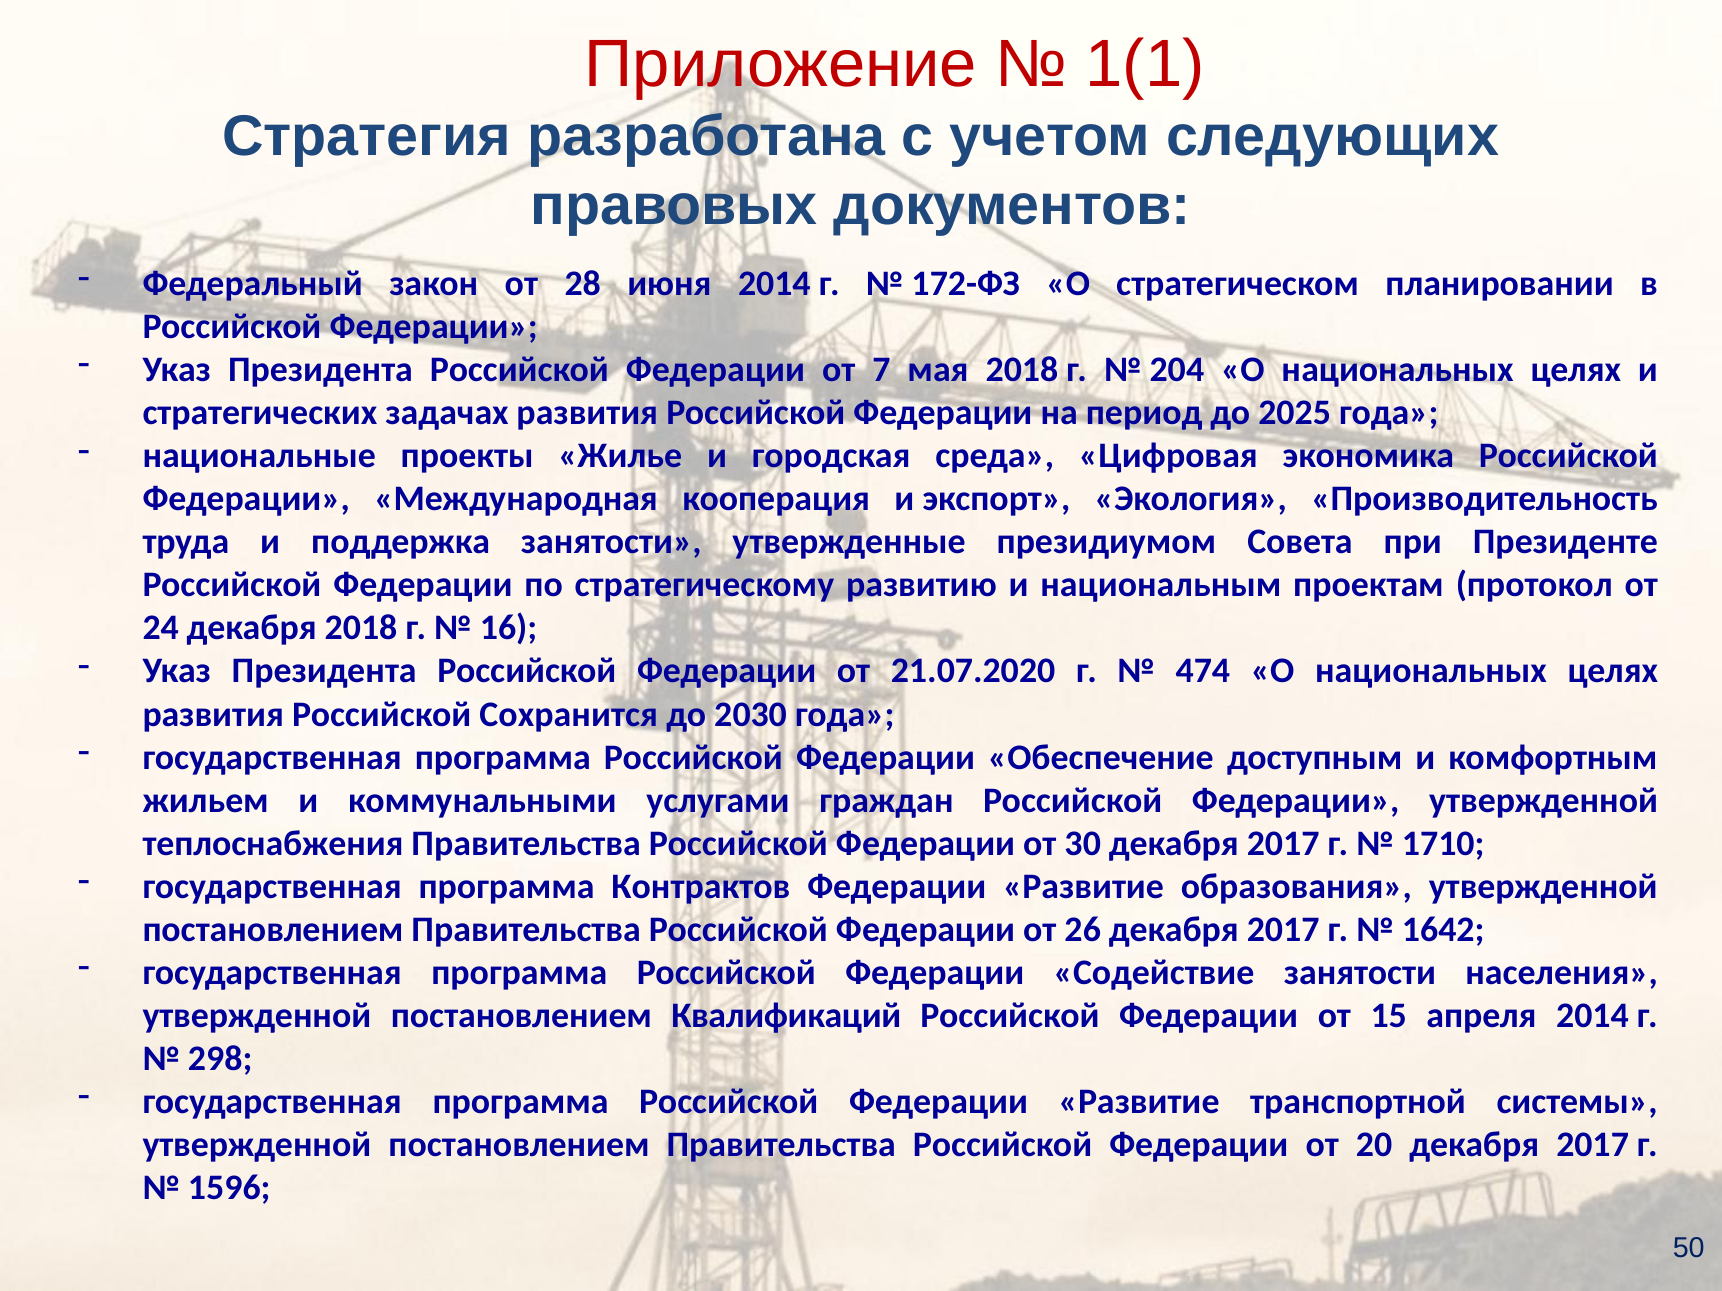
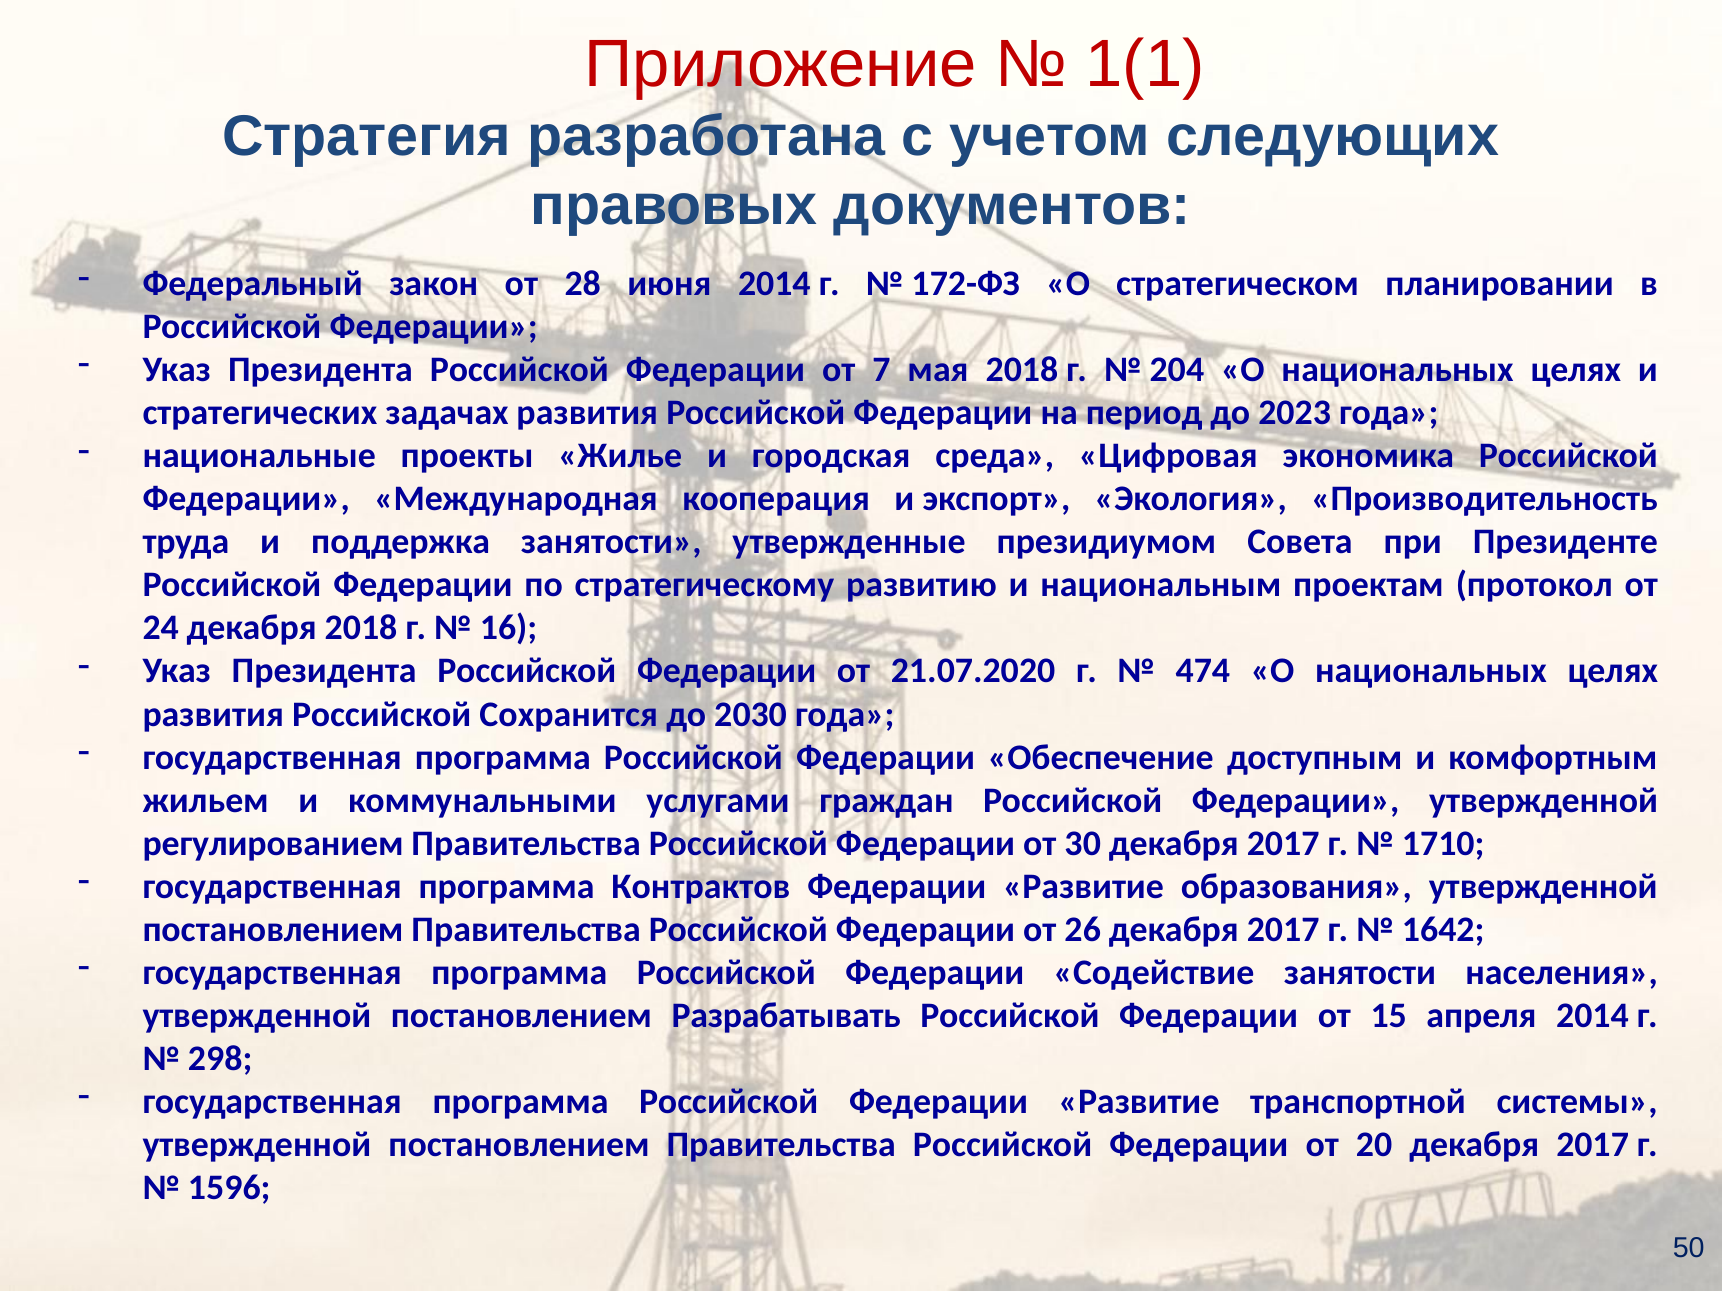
2025: 2025 -> 2023 (1295, 413)
теплоснабжения: теплоснабжения -> регулированием (273, 844)
Квалификаций: Квалификаций -> Разрабатывать (786, 1016)
